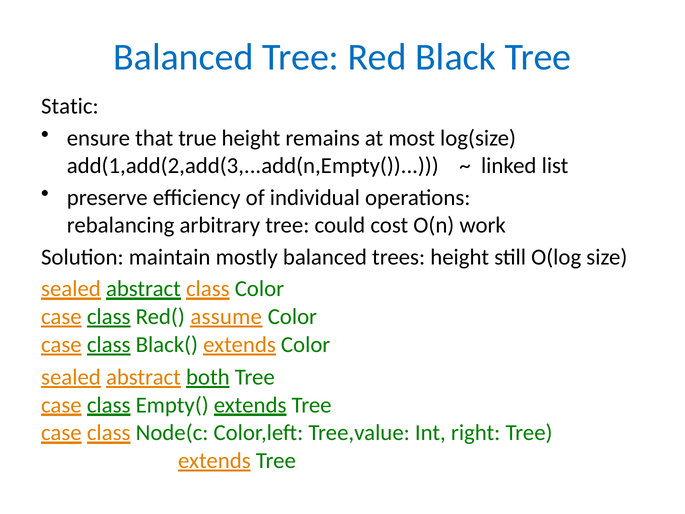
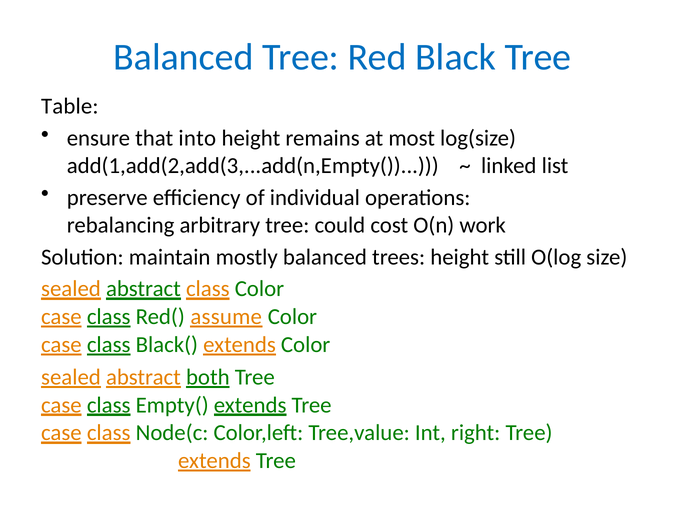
Static: Static -> Table (70, 106)
true: true -> into (197, 138)
